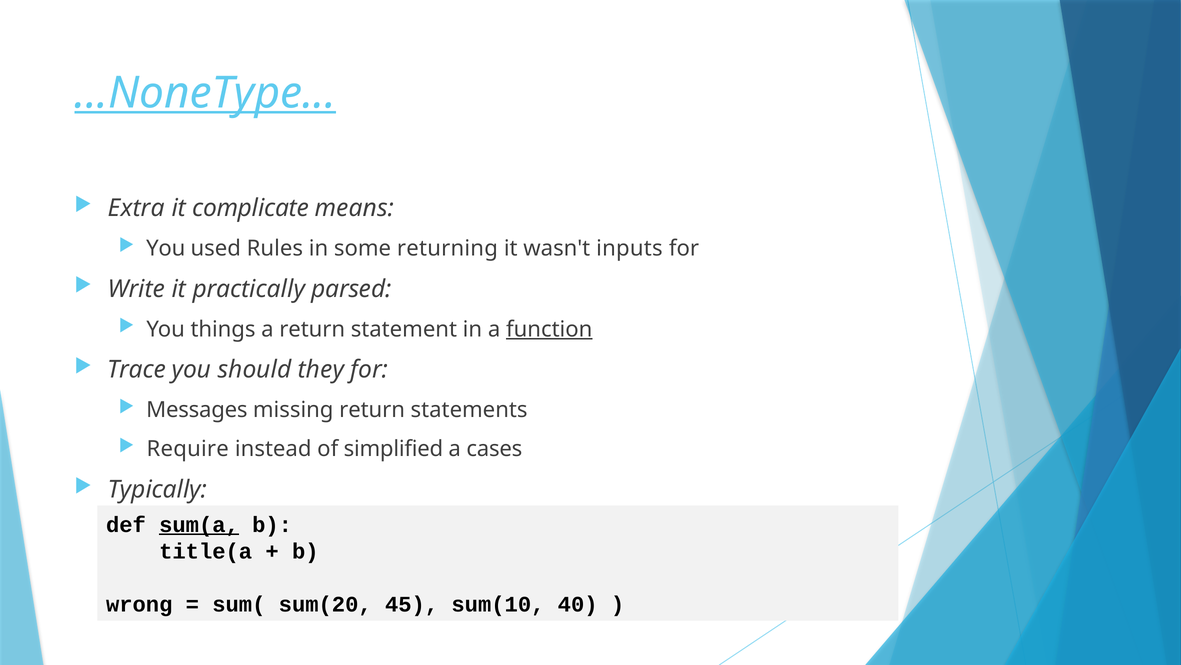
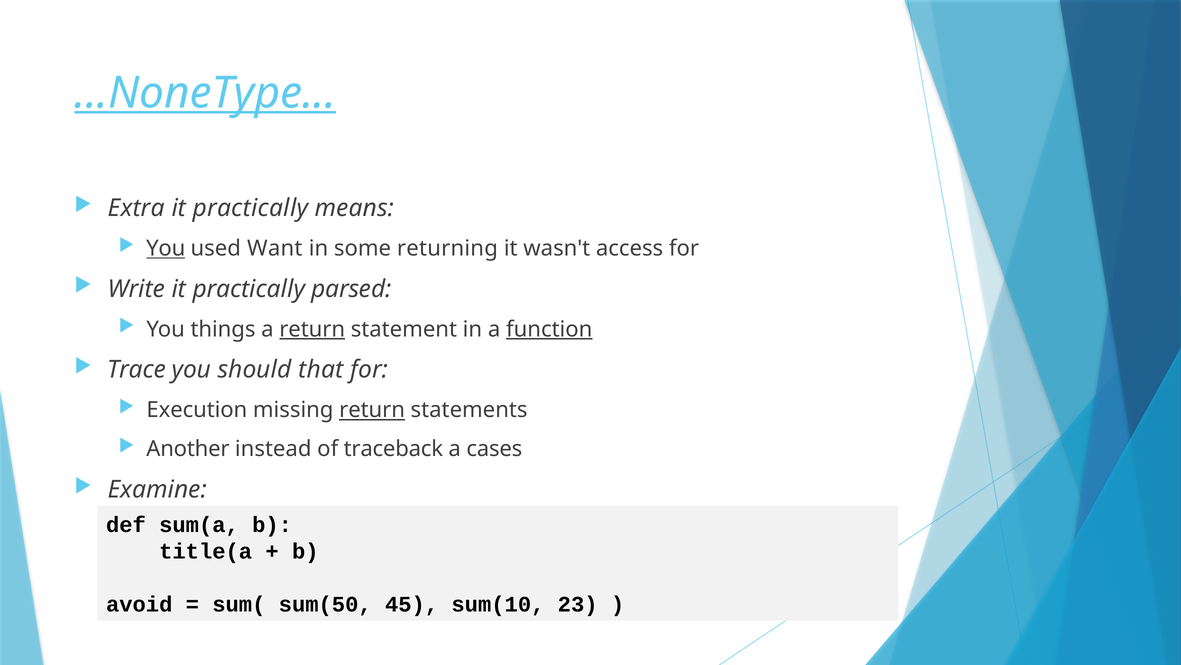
complicate: complicate -> practically (250, 208)
You underline: none -> present (166, 248)
Rules: Rules -> Want (275, 248)
inputs: inputs -> access (630, 248)
return underline: none -> present (312, 329)
they: they -> that (321, 369)
Messages: Messages -> Execution (197, 410)
return underline: none -> present (372, 410)
Require: Require -> Another (188, 449)
simplified: simplified -> traceback (393, 449)
Typically: Typically -> Examine (157, 489)
sum(a underline: present -> none (199, 524)
wrong: wrong -> avoid (139, 604)
sum(20: sum(20 -> sum(50 (325, 604)
40: 40 -> 23 (578, 604)
